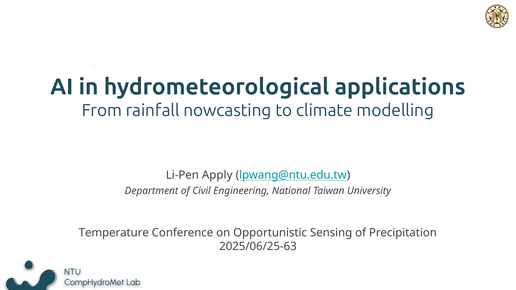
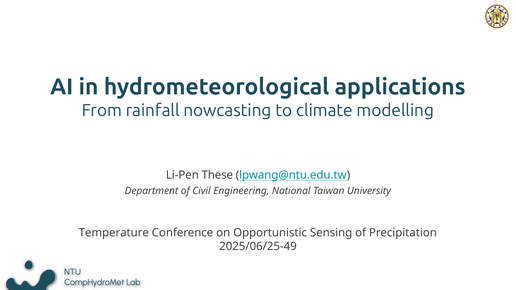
Apply: Apply -> These (217, 175)
2025/06/25-63: 2025/06/25-63 -> 2025/06/25-49 (258, 247)
